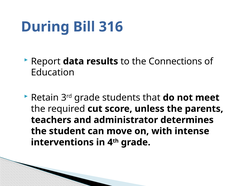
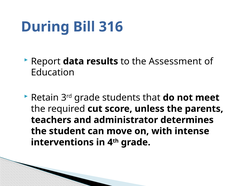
Connections: Connections -> Assessment (175, 61)
